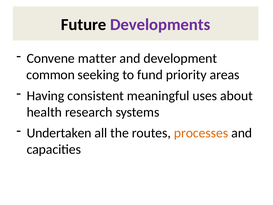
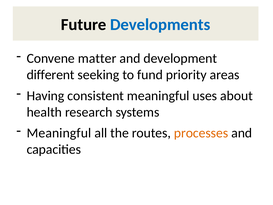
Developments colour: purple -> blue (160, 25)
common: common -> different (51, 75)
Undertaken: Undertaken -> Meaningful (59, 133)
